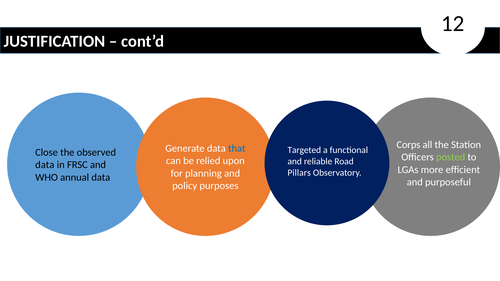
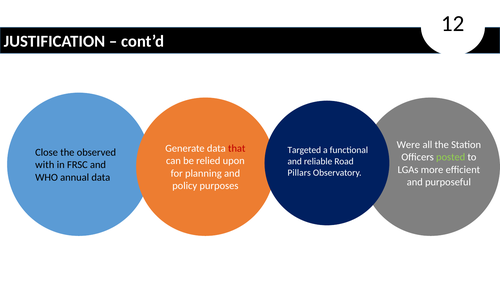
Corps: Corps -> Were (408, 145)
that colour: blue -> red (237, 148)
data: data -> with (45, 165)
